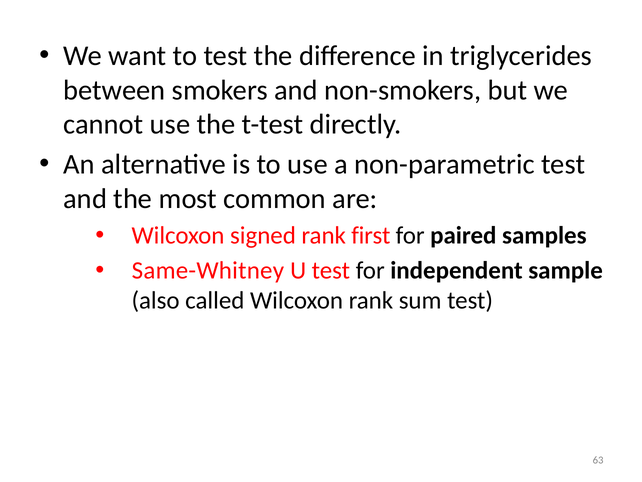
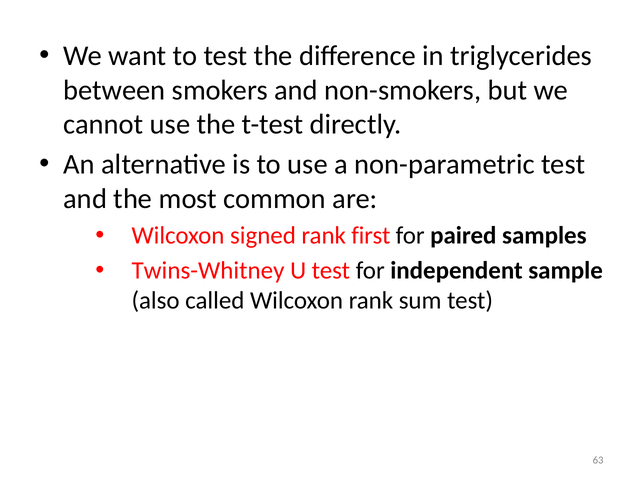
Same-Whitney: Same-Whitney -> Twins-Whitney (208, 270)
